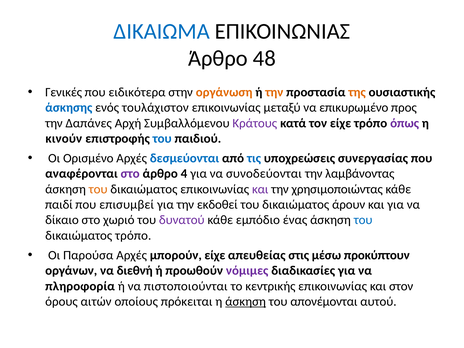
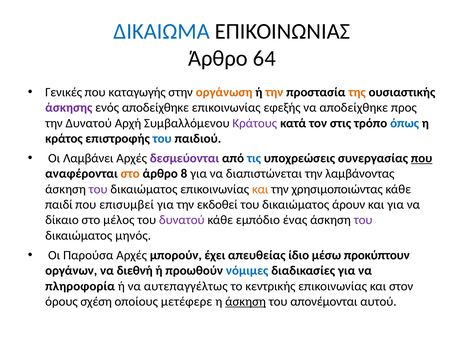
48: 48 -> 64 (264, 58)
ειδικότερα: ειδικότερα -> καταγωγής (137, 92)
άσκησης colour: blue -> purple (69, 108)
ενός τουλάχιστον: τουλάχιστον -> αποδείχθηκε (155, 108)
μεταξύ: μεταξύ -> εφεξής (282, 108)
να επικυρωμένο: επικυρωμένο -> αποδείχθηκε (354, 108)
την Δαπάνες: Δαπάνες -> Δυνατού (89, 123)
τον είχε: είχε -> στις (341, 123)
όπως colour: purple -> blue (405, 123)
κινούν: κινούν -> κράτος (64, 139)
Ορισμένο: Ορισμένο -> Λαμβάνει (88, 158)
δεσμεύονται colour: blue -> purple (185, 158)
που underline: none -> present (422, 158)
στο colour: purple -> orange (130, 174)
4: 4 -> 8 (184, 174)
συνοδεύονται: συνοδεύονται -> διαπιστώνεται (264, 174)
του colour: orange -> purple (98, 189)
και colour: purple -> orange (260, 189)
χωριό: χωριό -> μέλος (119, 220)
του colour: blue -> purple (363, 220)
δικαιώματος τρόπο: τρόπο -> μηνός (133, 236)
μπορούν είχε: είχε -> έχει (215, 255)
στις: στις -> ίδιο (299, 255)
νόμιμες colour: purple -> blue (247, 271)
πιστοποιούνται: πιστοποιούνται -> αυτεπαγγέλτως (186, 286)
αιτών: αιτών -> σχέση (96, 302)
πρόκειται: πρόκειται -> μετέφερε (187, 302)
